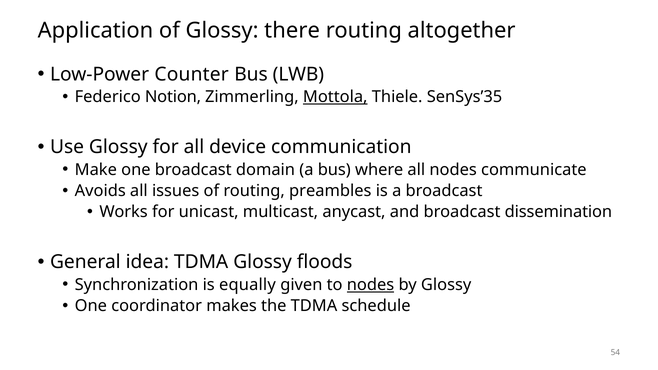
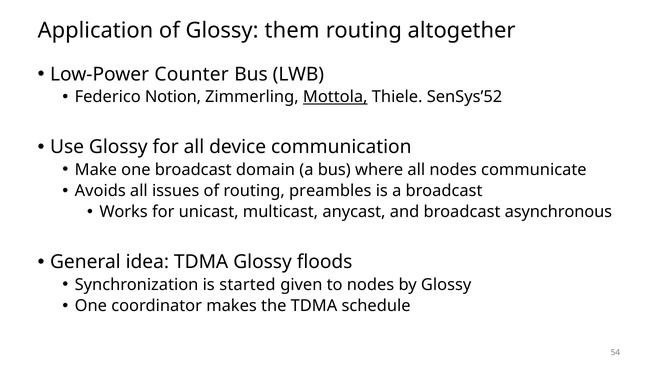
there: there -> them (292, 31)
SenSys’35: SenSys’35 -> SenSys’52 (465, 97)
dissemination: dissemination -> asynchronous (558, 212)
equally: equally -> started (247, 285)
nodes underline: present -> none (371, 285)
